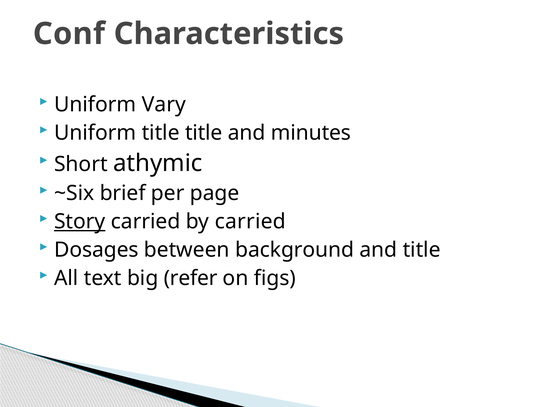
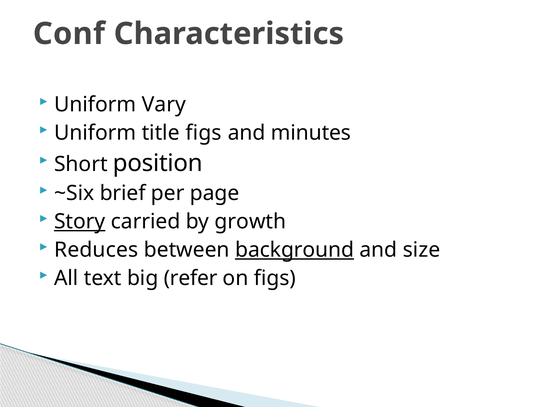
title title: title -> figs (204, 133)
athymic: athymic -> position (158, 163)
by carried: carried -> growth (250, 221)
Dosages: Dosages -> Reduces (96, 250)
background underline: none -> present (295, 250)
and title: title -> size (422, 250)
